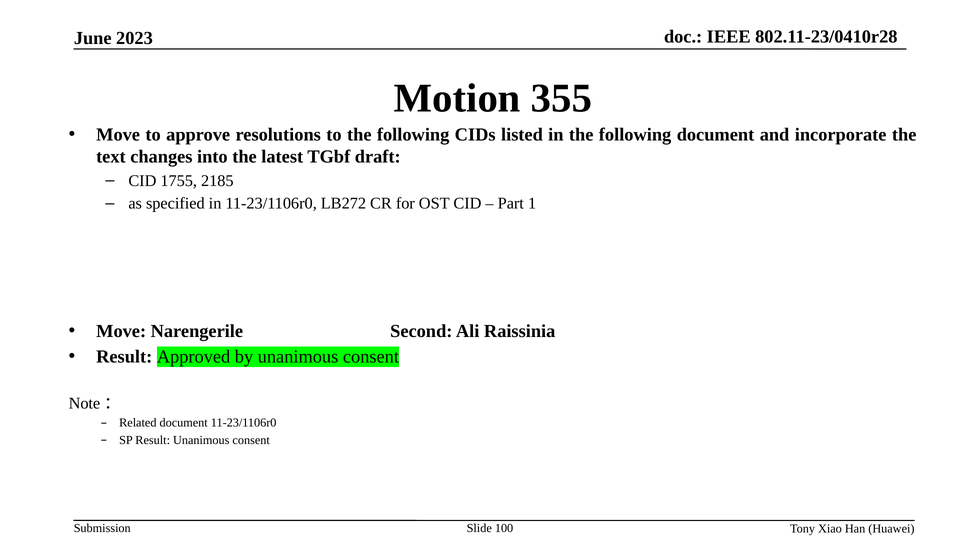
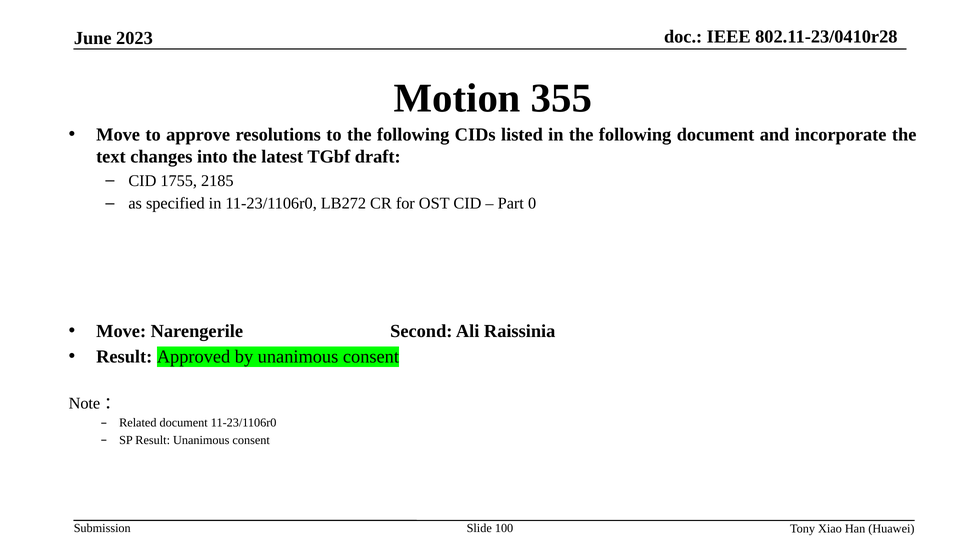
1: 1 -> 0 (532, 204)
